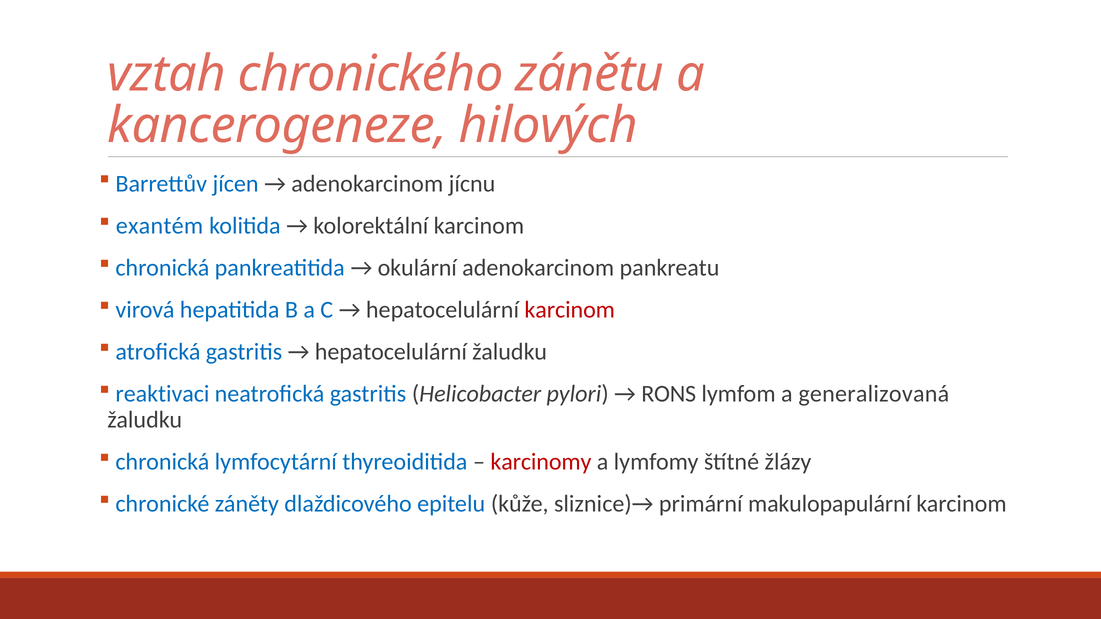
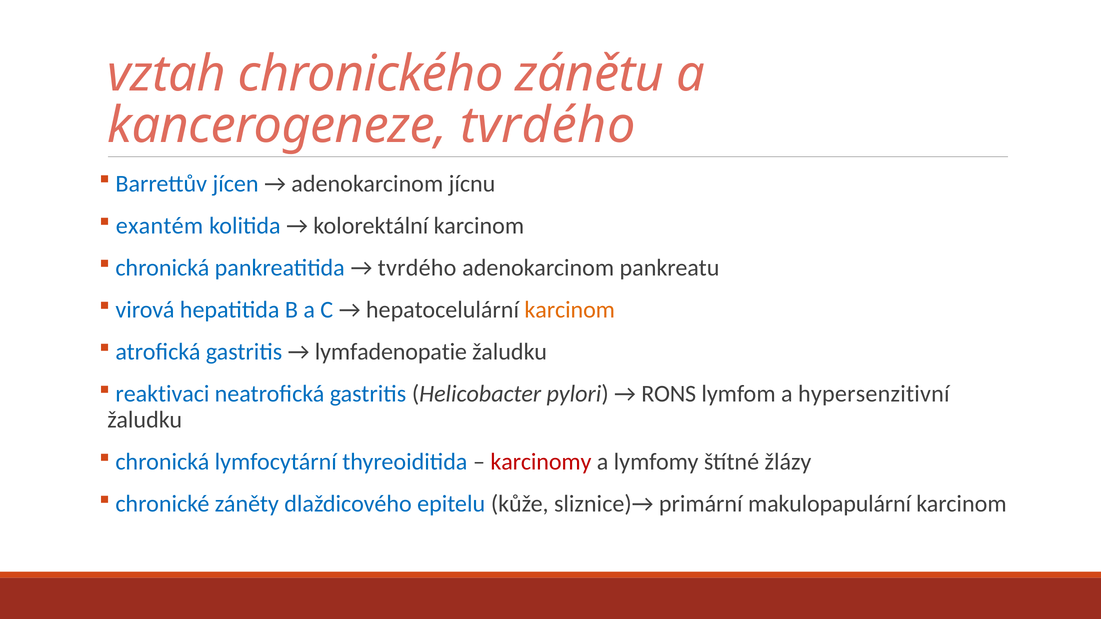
kancerogeneze hilových: hilových -> tvrdého (548, 126)
okulární: okulární -> tvrdého (417, 268)
karcinom colour: red -> orange (570, 310)
hepatocelulární: hepatocelulární -> lymfadenopatie (391, 352)
generalizovaná: generalizovaná -> hypersenzitivní (874, 394)
